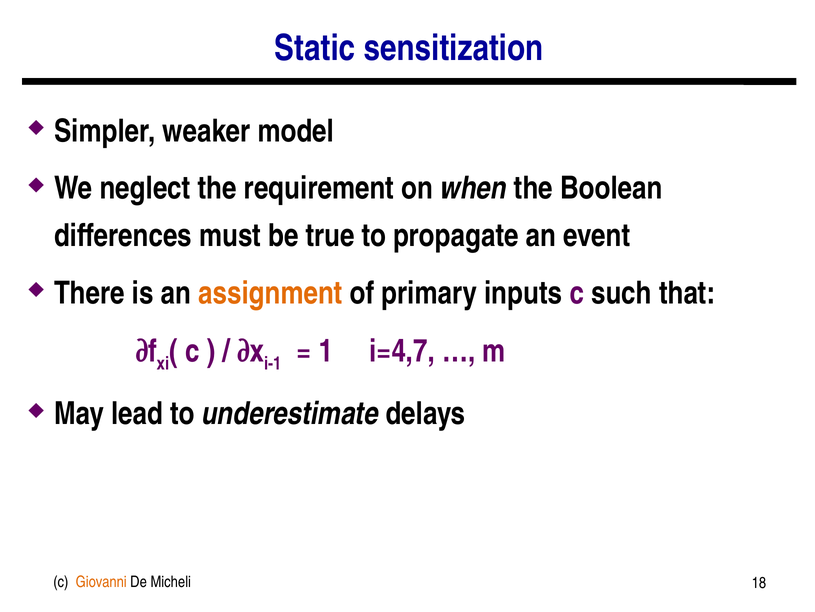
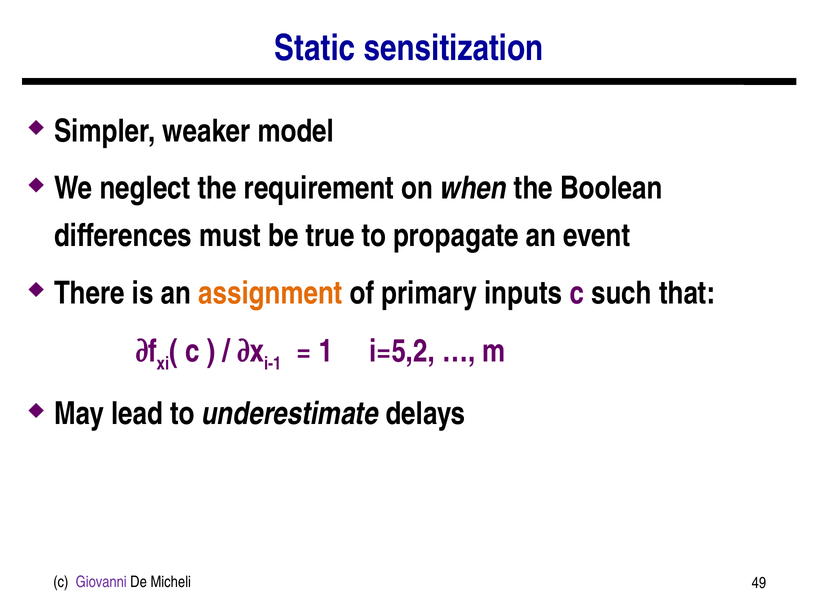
i=4,7: i=4,7 -> i=5,2 (402, 351)
Giovanni colour: orange -> purple (101, 581)
18: 18 -> 49 (759, 582)
